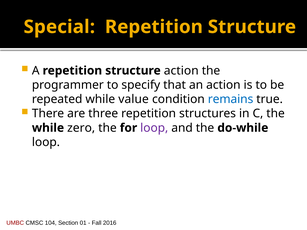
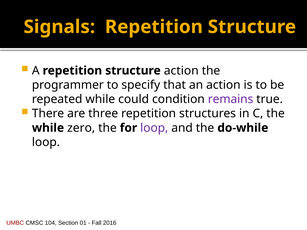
Special: Special -> Signals (59, 27)
value: value -> could (134, 99)
remains colour: blue -> purple (231, 99)
